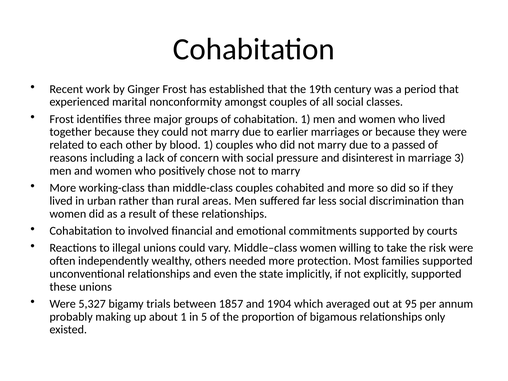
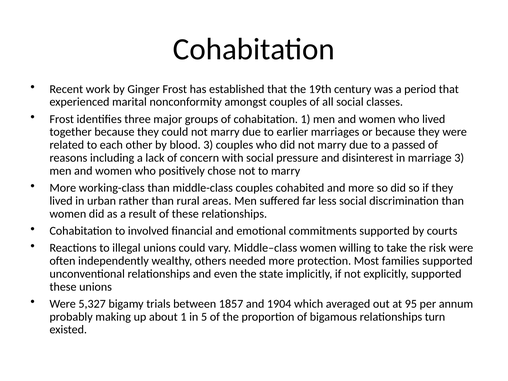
blood 1: 1 -> 3 (208, 145)
only: only -> turn (435, 317)
